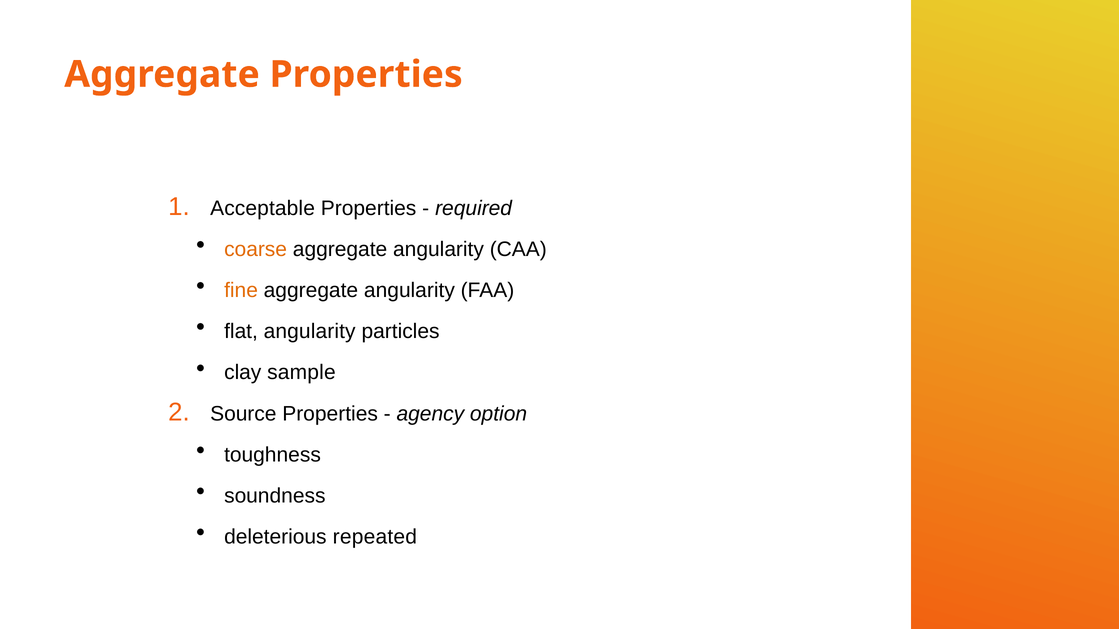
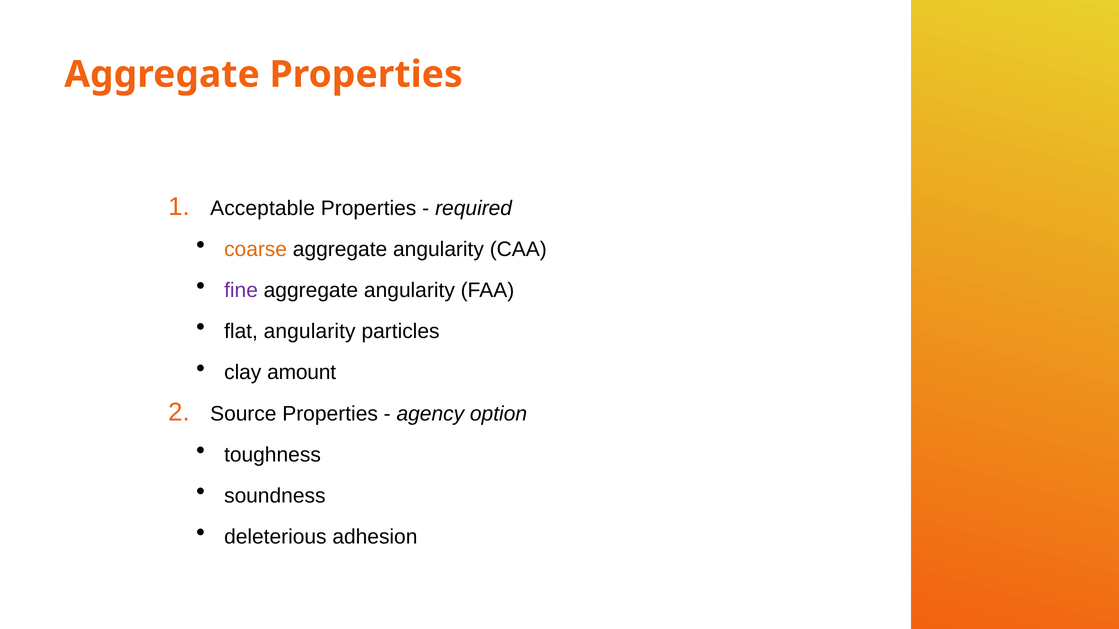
fine colour: orange -> purple (241, 291)
sample: sample -> amount (302, 373)
repeated: repeated -> adhesion (375, 537)
